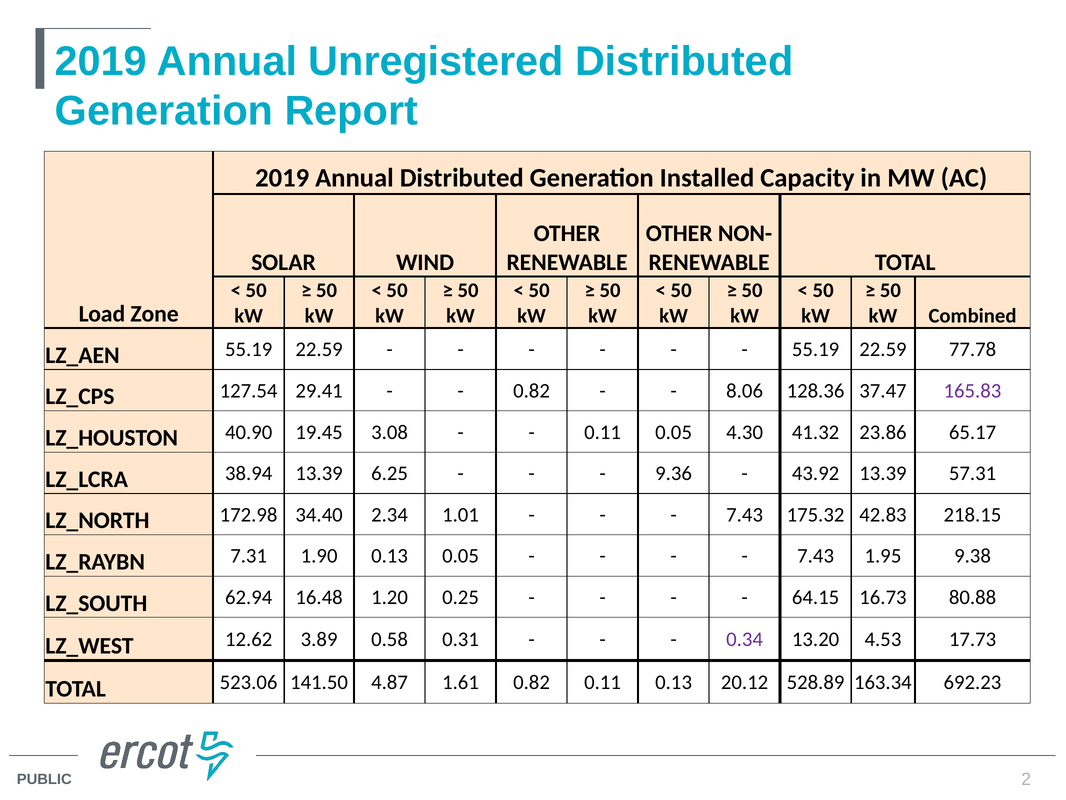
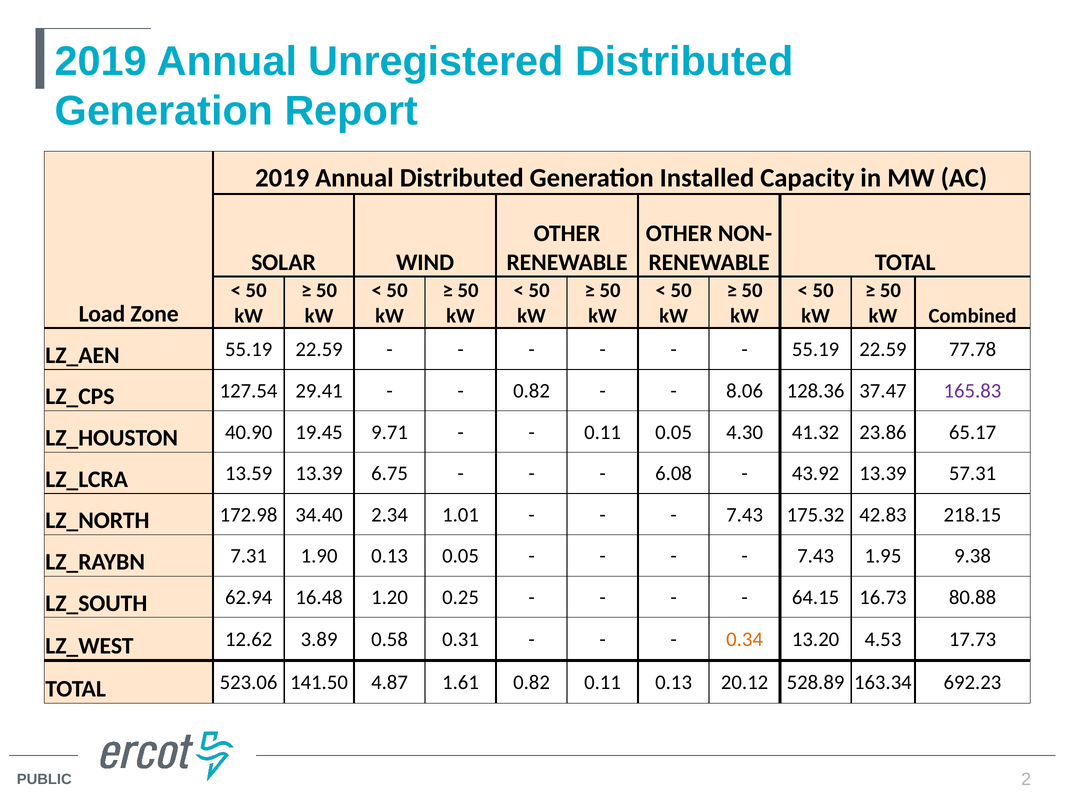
3.08: 3.08 -> 9.71 (390, 432)
38.94: 38.94 -> 13.59 (249, 473)
6.25: 6.25 -> 6.75 (390, 473)
9.36: 9.36 -> 6.08 (674, 473)
0.34 colour: purple -> orange (745, 639)
